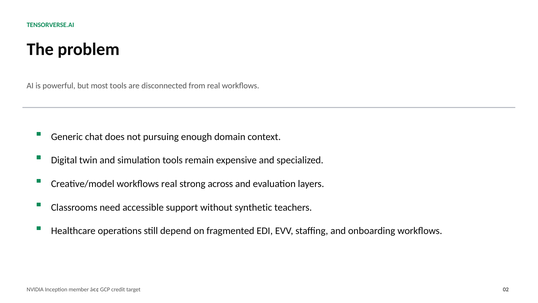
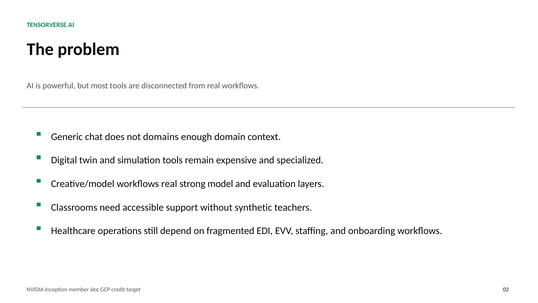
pursuing: pursuing -> domains (161, 136)
across: across -> model (220, 184)
